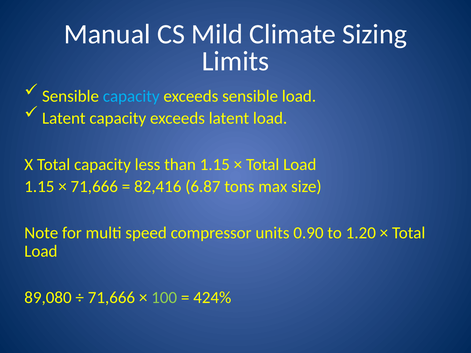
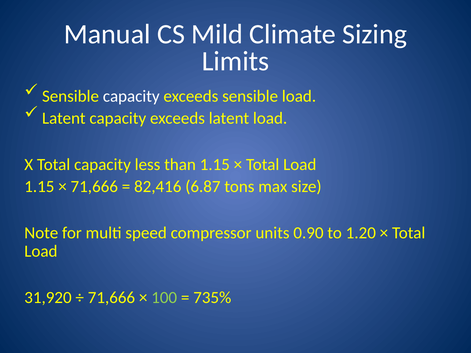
capacity colour: light blue -> white (131, 96)
89,080: 89,080 -> 31,920 (48, 298)
424%: 424% -> 735% (212, 298)
